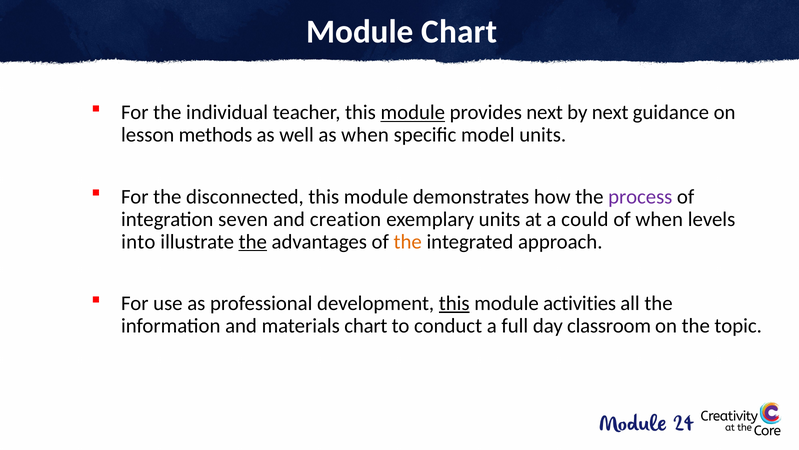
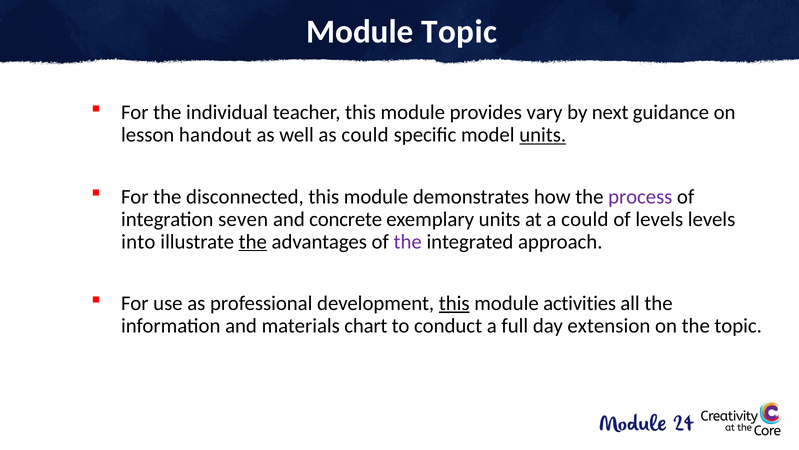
Module Chart: Chart -> Topic (459, 32)
module underline: present -> none (413, 112)
provides next: next -> vary (545, 112)
methods: methods -> handout (215, 135)
as when: when -> could (365, 135)
units underline: none -> present (543, 135)
creation: creation -> concrete (346, 219)
of when: when -> levels (659, 219)
the colour: orange -> purple (408, 241)
classroom: classroom -> extension (609, 325)
